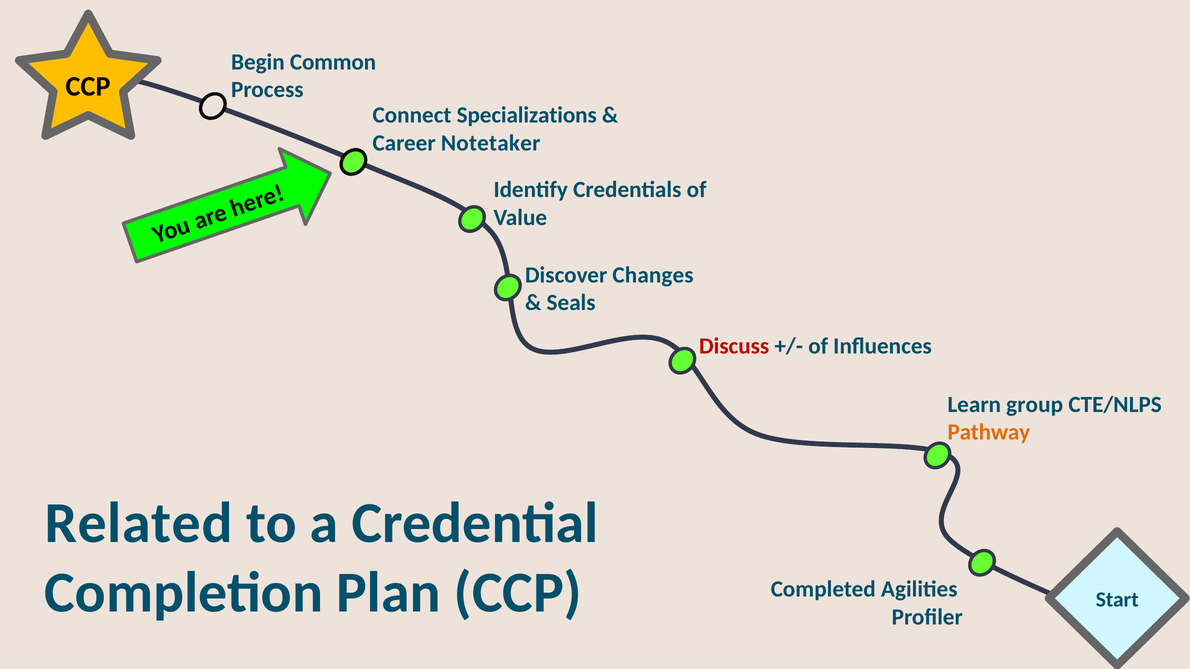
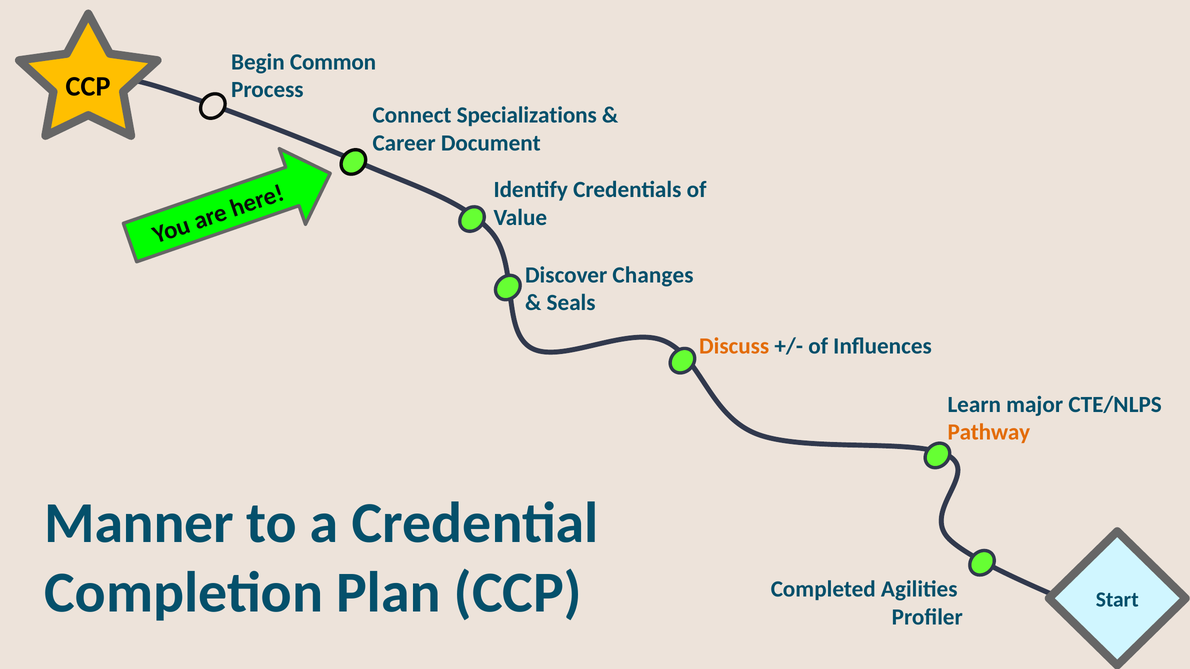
Notetaker: Notetaker -> Document (491, 143)
Discuss colour: red -> orange (734, 346)
group: group -> major (1035, 405)
Related: Related -> Manner (139, 524)
